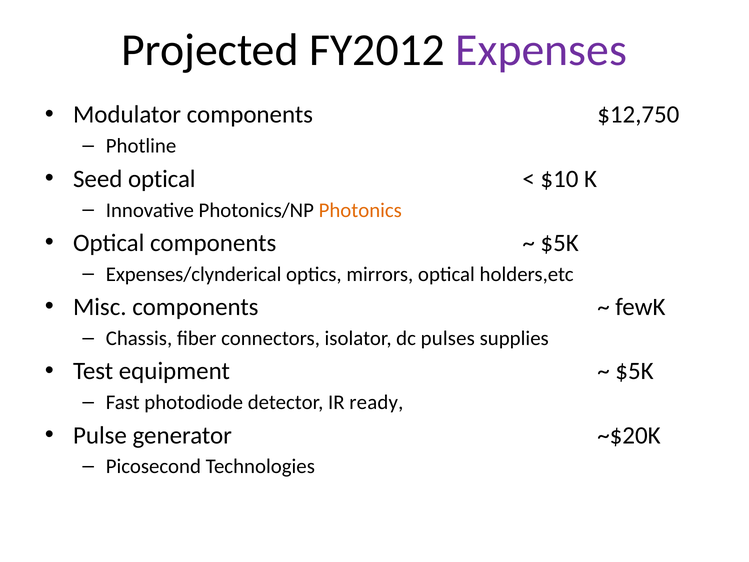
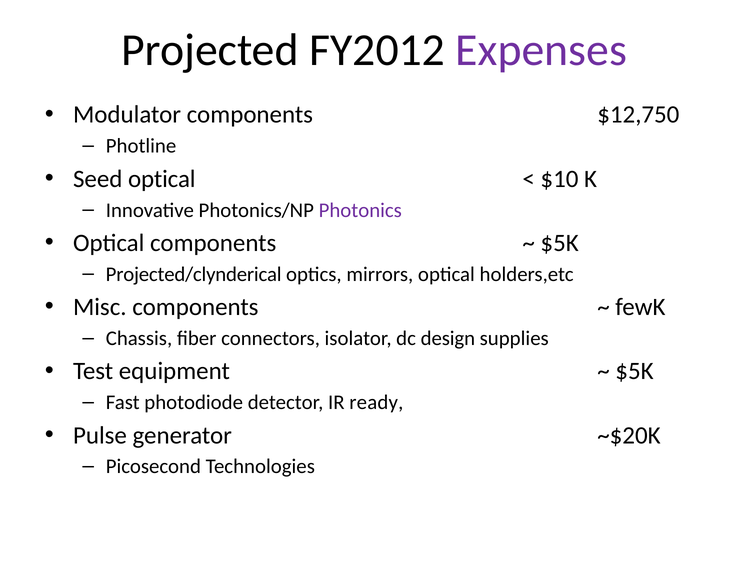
Photonics colour: orange -> purple (360, 210)
Expenses/clynderical: Expenses/clynderical -> Projected/clynderical (194, 274)
pulses: pulses -> design (448, 338)
